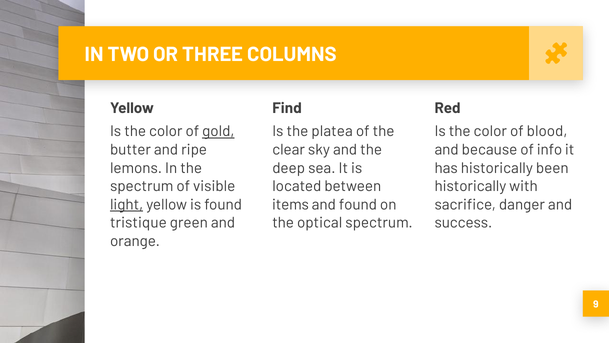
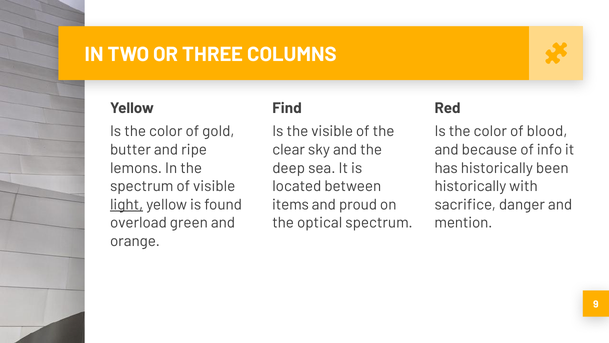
gold underline: present -> none (218, 131)
the platea: platea -> visible (332, 131)
and found: found -> proud (358, 204)
tristique: tristique -> overload (138, 223)
success: success -> mention (463, 223)
